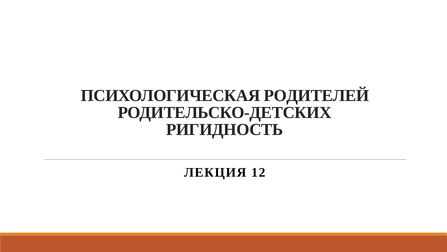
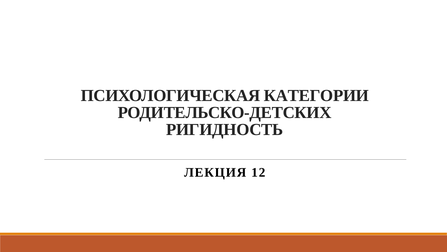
РОДИТЕЛЕЙ: РОДИТЕЛЕЙ -> КАТЕГОРИИ (316, 95)
